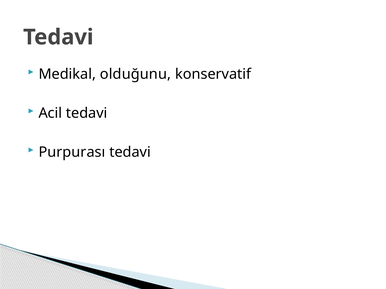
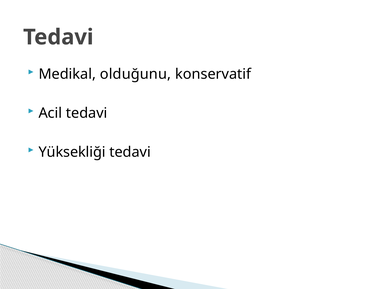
Purpurası: Purpurası -> Yüksekliği (72, 152)
